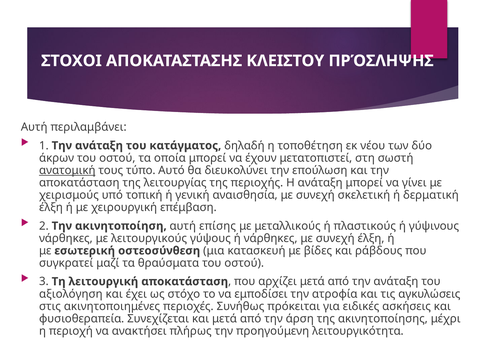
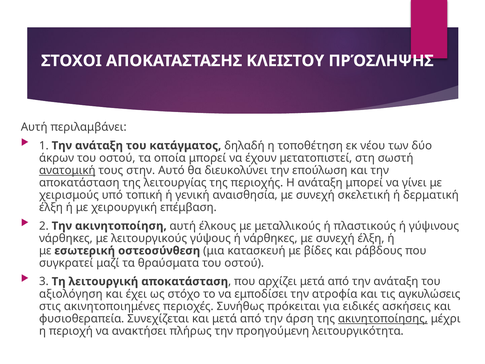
τύπο: τύπο -> στην (141, 170)
επίσης: επίσης -> έλκους (218, 226)
ακινητοποίησης underline: none -> present (383, 318)
